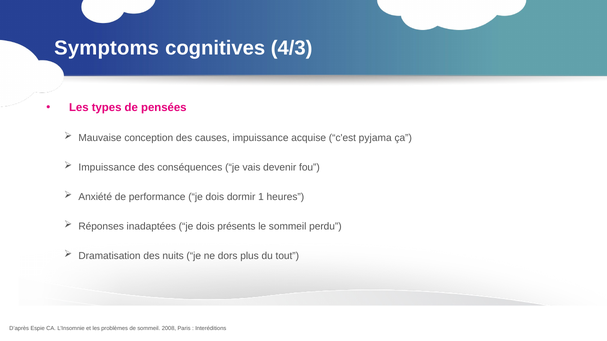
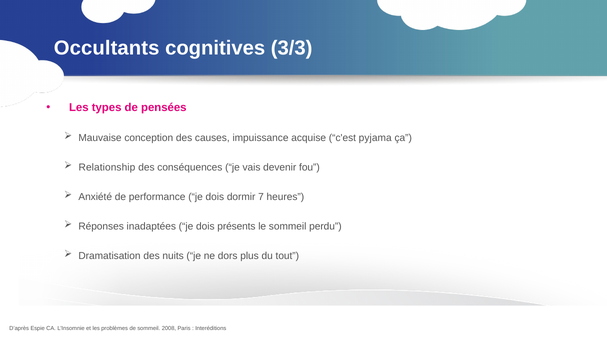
Symptoms: Symptoms -> Occultants (107, 48)
4/3: 4/3 -> 3/3 (292, 48)
Impuissance: Impuissance -> Relationship (107, 167)
1: 1 -> 7 (261, 197)
